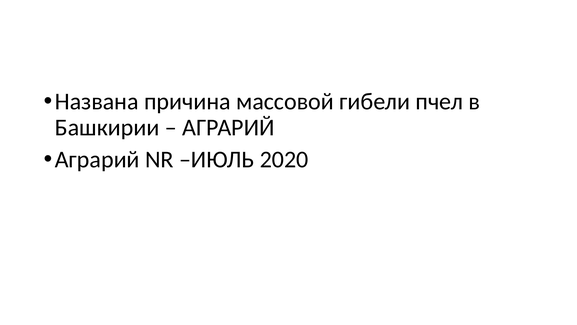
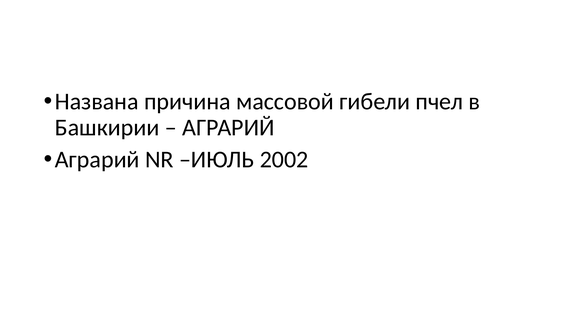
2020: 2020 -> 2002 (284, 159)
